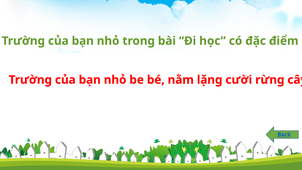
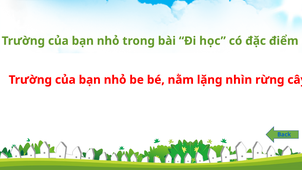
cười: cười -> nhìn (239, 80)
